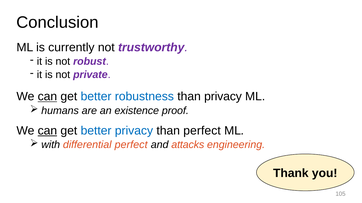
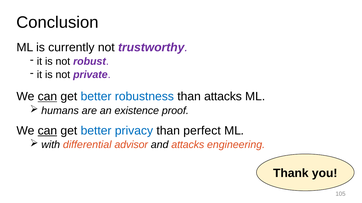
than privacy: privacy -> attacks (223, 97)
differential perfect: perfect -> advisor (131, 145)
